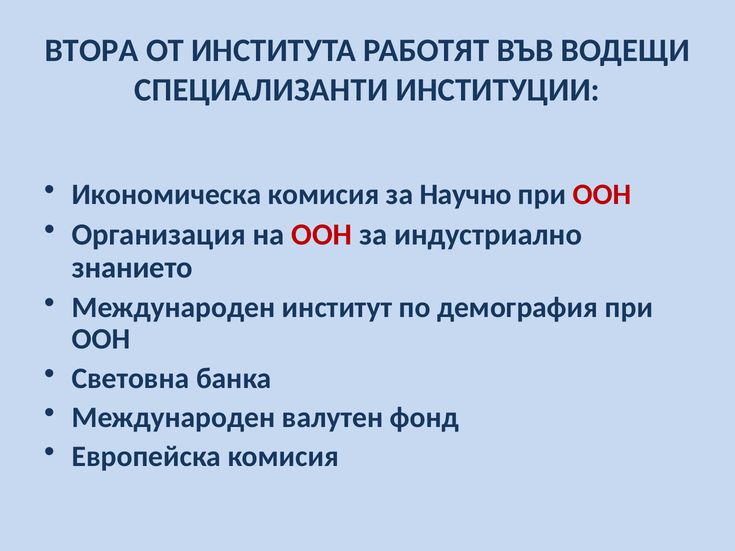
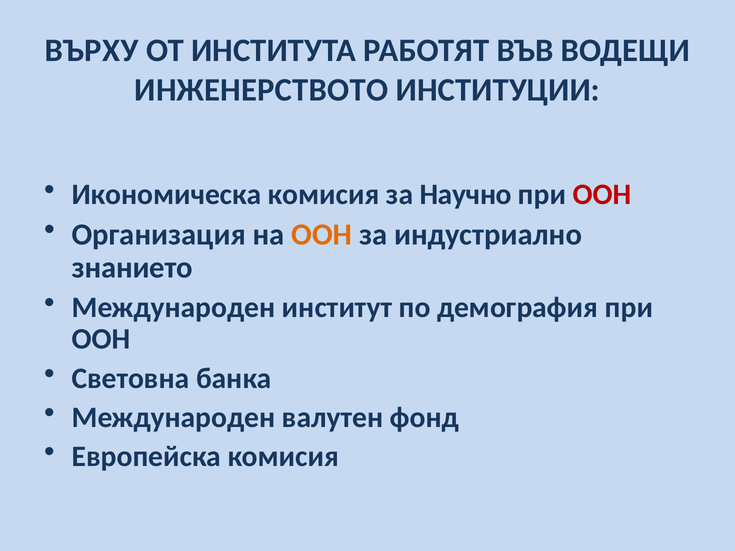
ВТОРА: ВТОРА -> ВЪРХУ (92, 51)
СПЕЦИАЛИЗАНТИ: СПЕЦИАЛИЗАНТИ -> ИНЖЕНЕРСТВОТО (261, 90)
ООН colour: red -> orange (322, 235)
